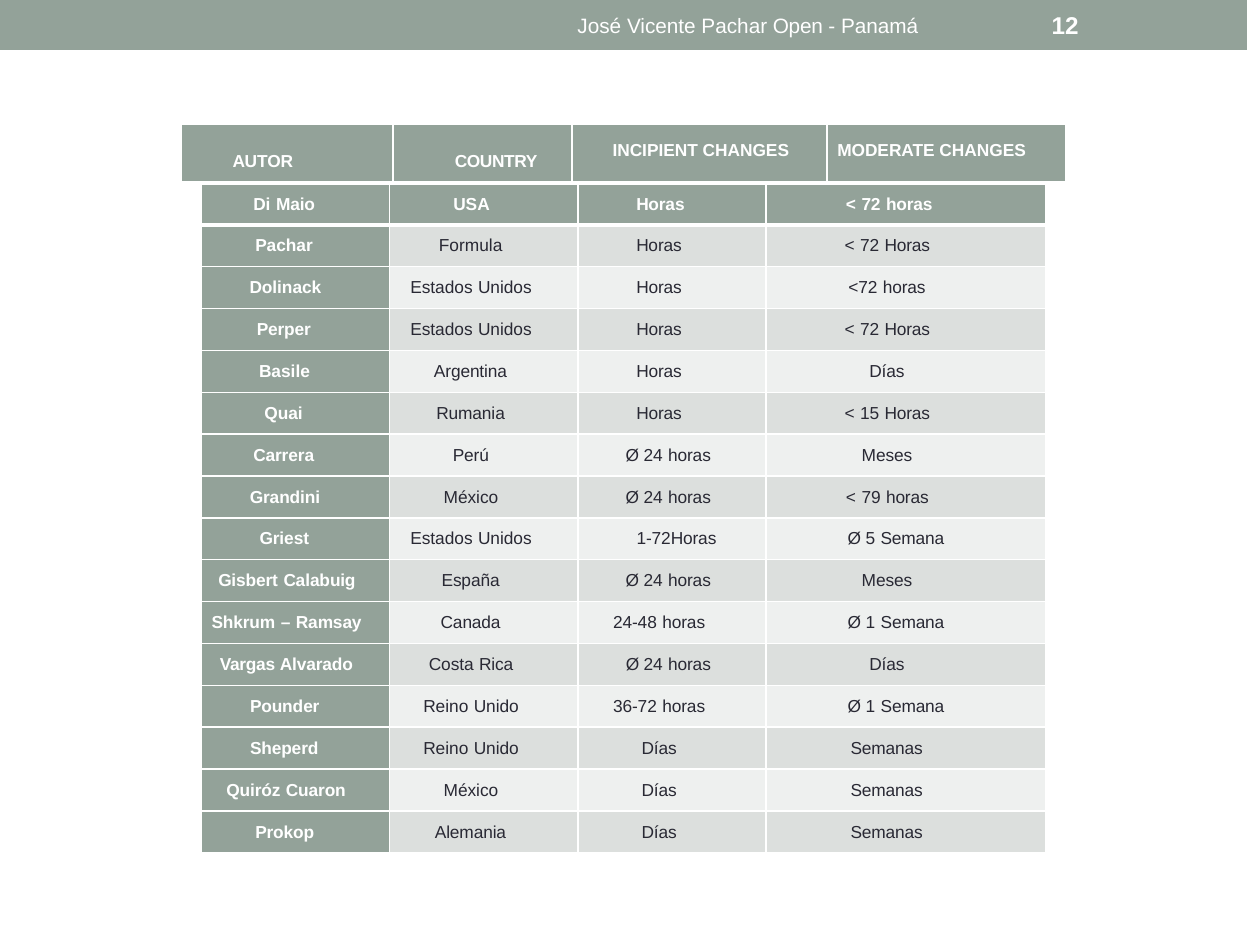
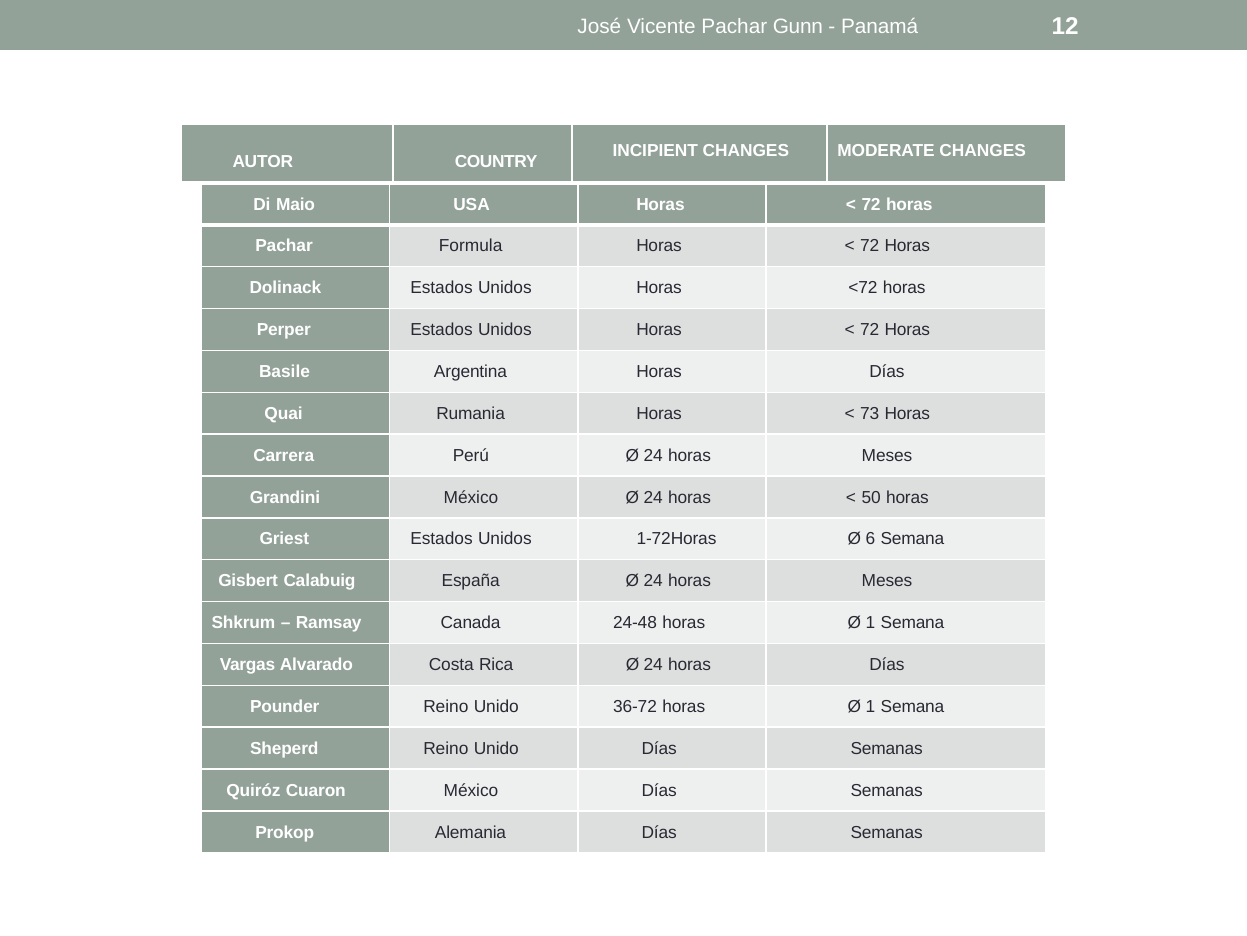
Open: Open -> Gunn (798, 26)
15: 15 -> 73 (870, 413)
79: 79 -> 50 (871, 497)
5: 5 -> 6 (870, 539)
